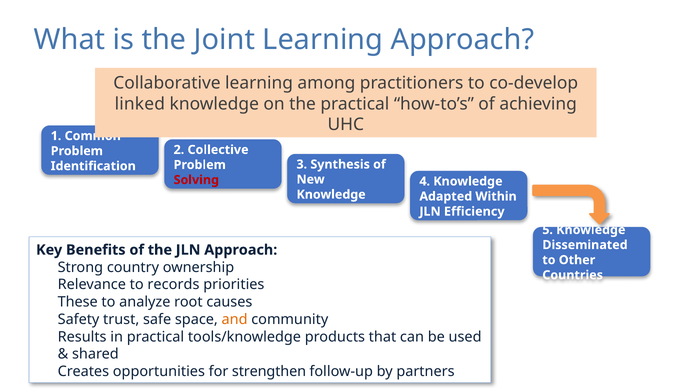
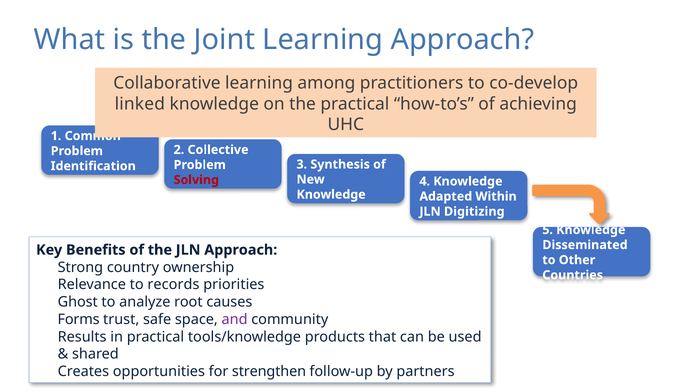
Efficiency: Efficiency -> Digitizing (474, 211)
These: These -> Ghost (78, 302)
Safety: Safety -> Forms (79, 319)
and colour: orange -> purple (235, 319)
